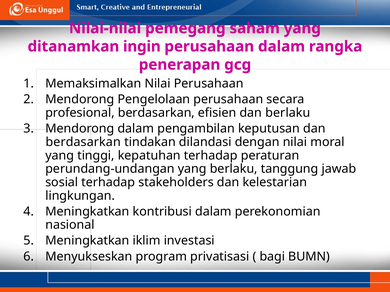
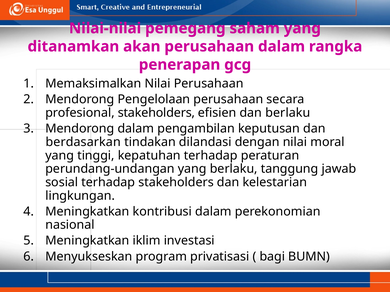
ingin: ingin -> akan (142, 47)
profesional berdasarkan: berdasarkan -> stakeholders (156, 113)
